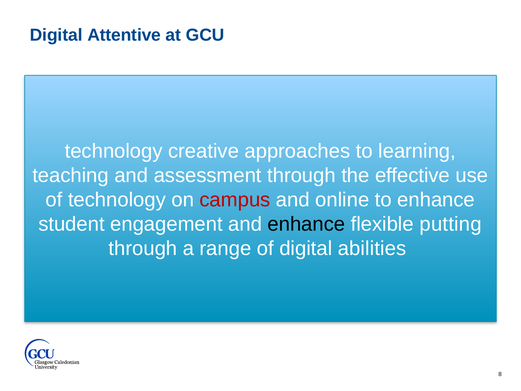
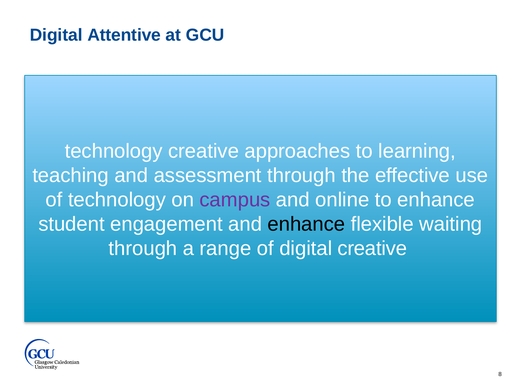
campus colour: red -> purple (235, 200)
putting: putting -> waiting (451, 224)
digital abilities: abilities -> creative (372, 248)
